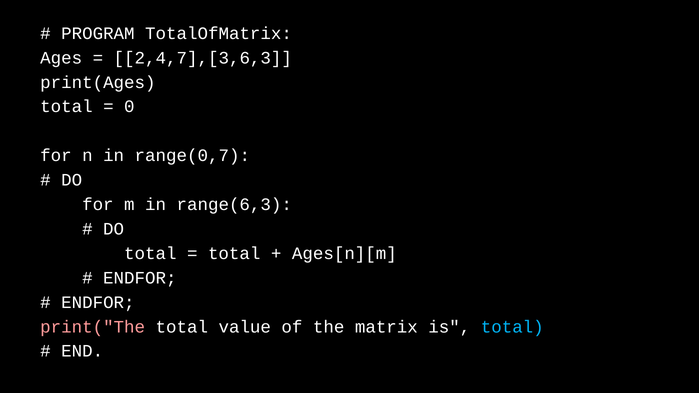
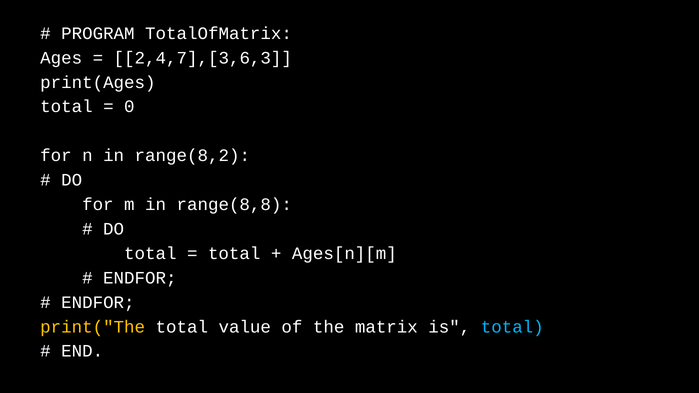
range(0,7: range(0,7 -> range(8,2 (192, 156)
range(6,3: range(6,3 -> range(8,8 (234, 205)
print("The colour: pink -> yellow (93, 327)
